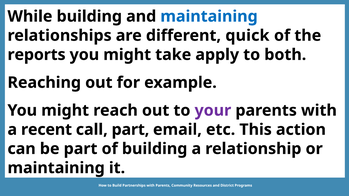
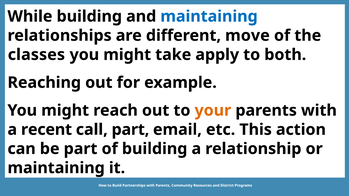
quick: quick -> move (247, 36)
reports: reports -> classes (36, 55)
your colour: purple -> orange (213, 111)
